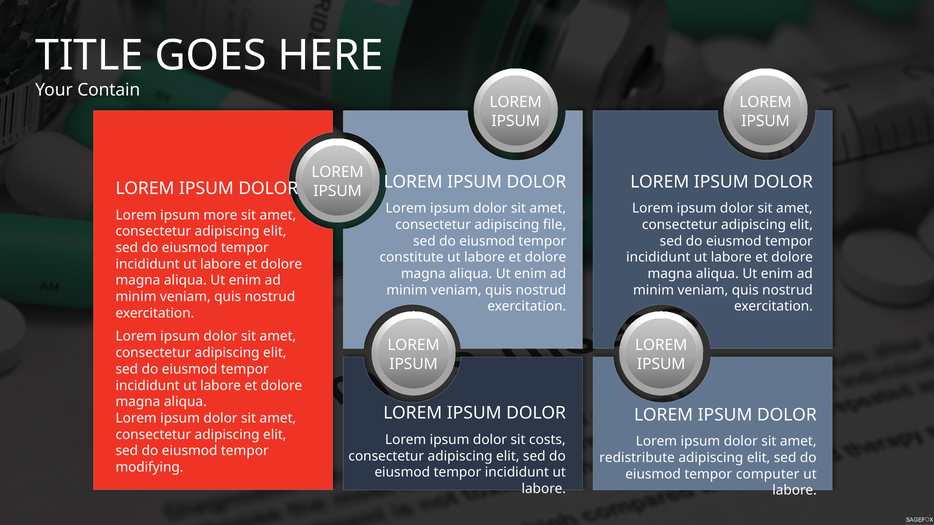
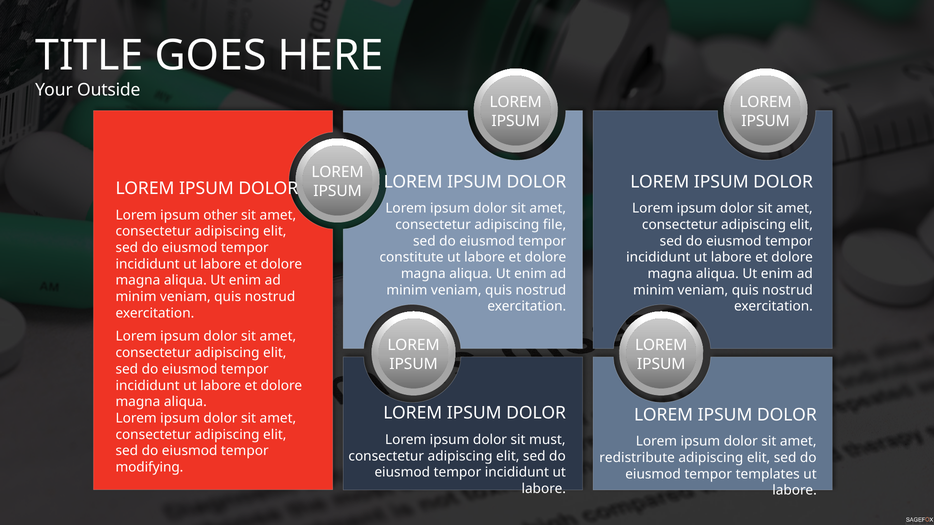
Contain: Contain -> Outside (109, 90)
more: more -> other (221, 215)
costs: costs -> must (547, 440)
computer: computer -> templates (768, 474)
